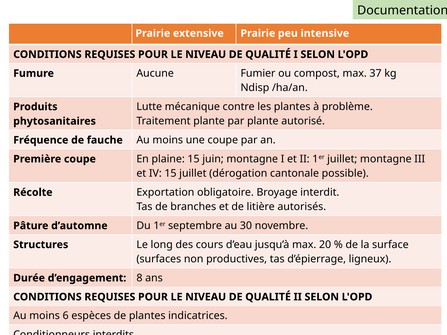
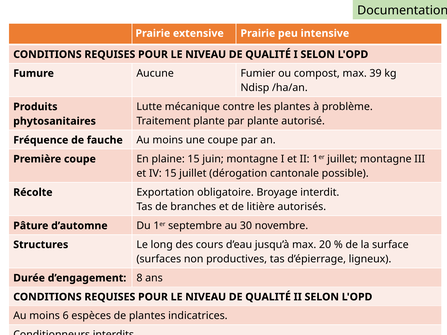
37: 37 -> 39 (376, 73)
